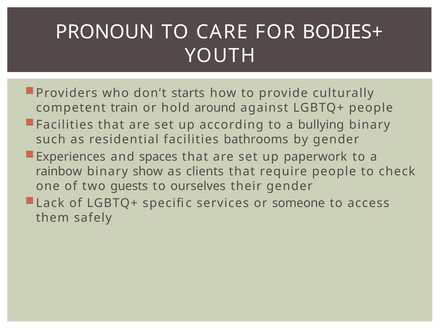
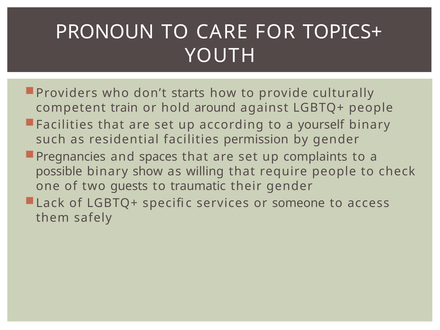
BODIES+: BODIES+ -> TOPICS+ (343, 32)
bullying: bullying -> yourself (321, 125)
bathrooms: bathrooms -> permission (256, 140)
Experiences: Experiences -> Pregnancies (71, 157)
paperwork: paperwork -> complaints (315, 157)
rainbow: rainbow -> possible (59, 171)
clients: clients -> willing (205, 171)
ourselves: ourselves -> traumatic (198, 186)
